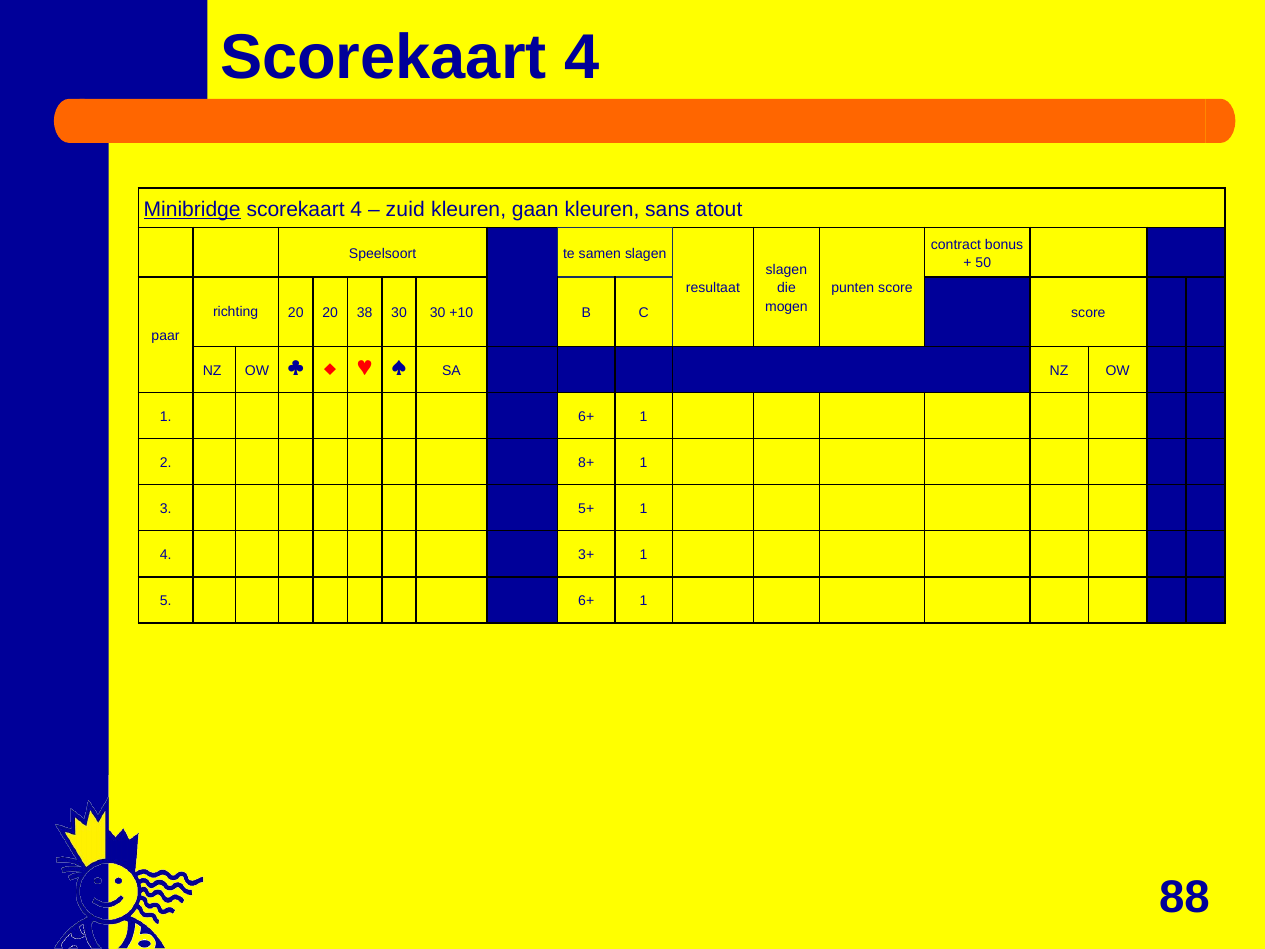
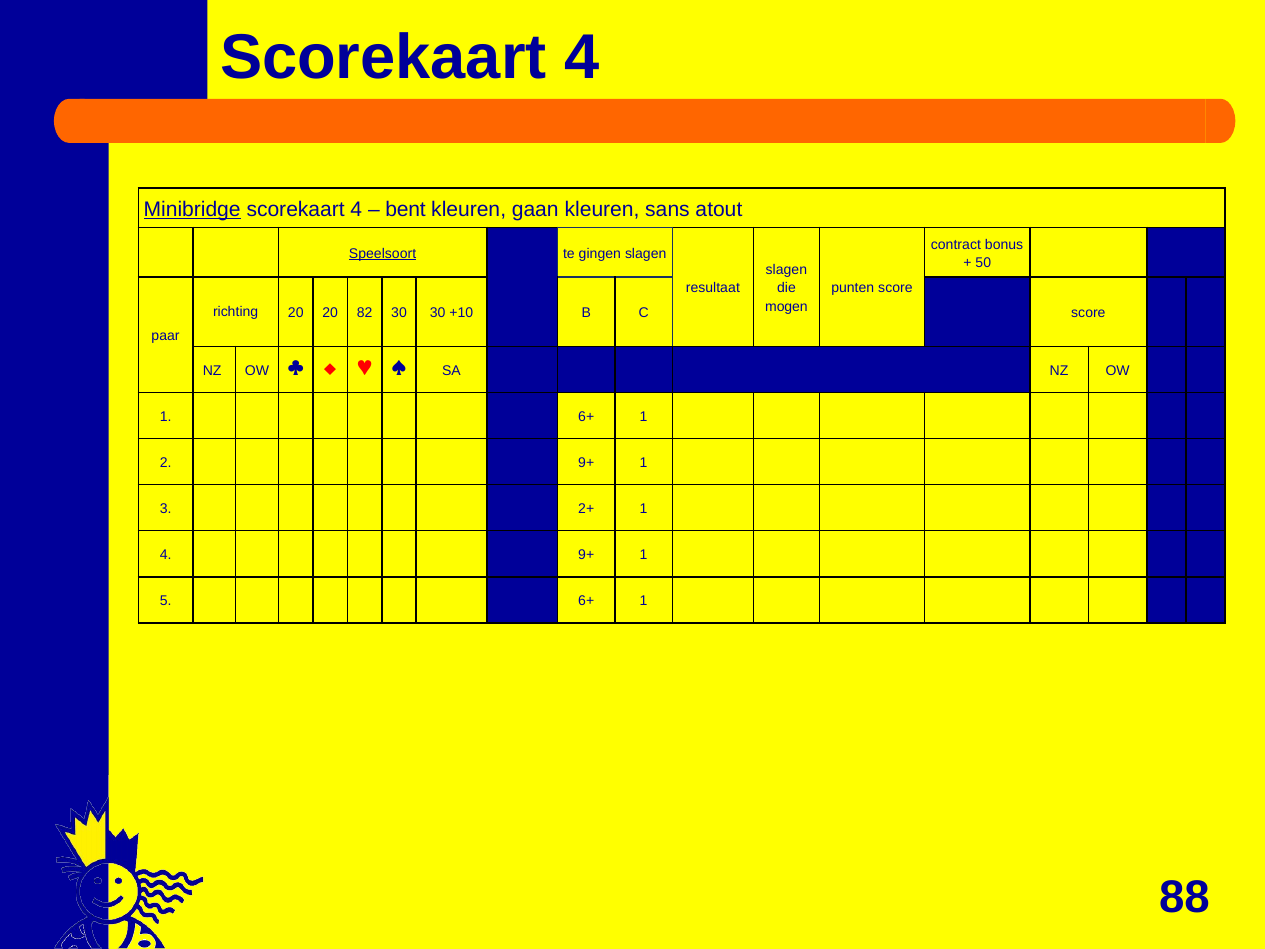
zuid: zuid -> bent (406, 210)
Speelsoort underline: none -> present (383, 254)
samen: samen -> gingen (600, 254)
38: 38 -> 82 (365, 313)
2 8+: 8+ -> 9+ (586, 463)
5+: 5+ -> 2+ (586, 509)
4 3+: 3+ -> 9+ (586, 555)
